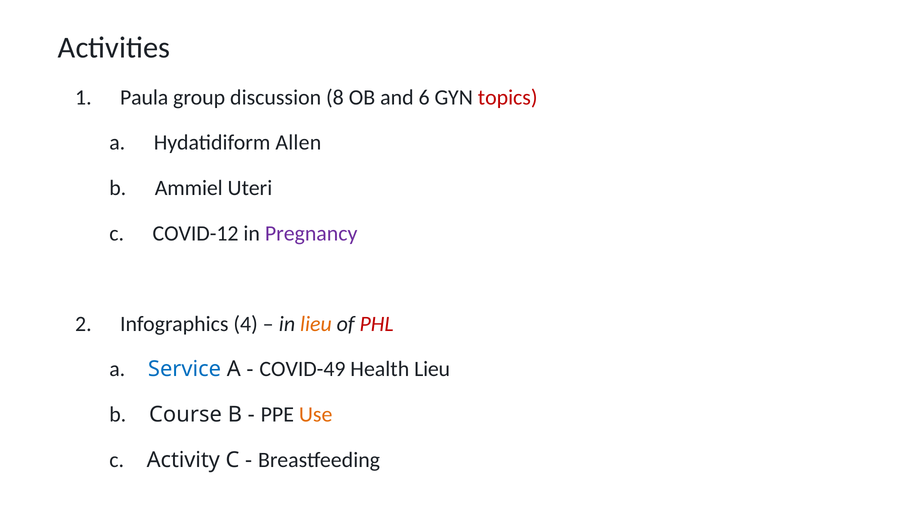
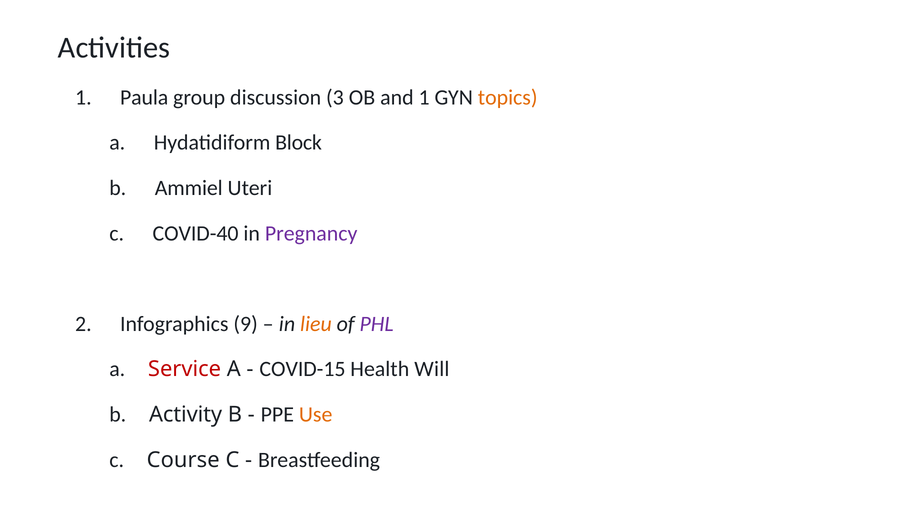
8: 8 -> 3 (335, 97)
and 6: 6 -> 1 (424, 97)
topics colour: red -> orange (508, 97)
Allen: Allen -> Block (299, 143)
COVID-12: COVID-12 -> COVID-40 (196, 233)
4: 4 -> 9 (246, 324)
PHL colour: red -> purple (377, 324)
Service colour: blue -> red (185, 369)
COVID-49: COVID-49 -> COVID-15 (302, 369)
Health Lieu: Lieu -> Will (432, 369)
Course: Course -> Activity (186, 415)
Activity: Activity -> Course (183, 460)
